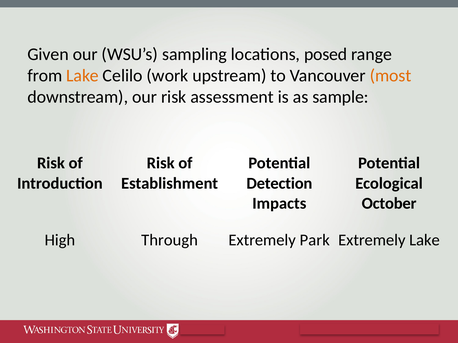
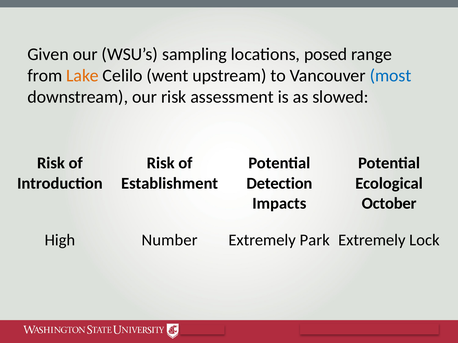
work: work -> went (168, 76)
most colour: orange -> blue (391, 76)
sample: sample -> slowed (340, 97)
Through: Through -> Number (170, 240)
Extremely Lake: Lake -> Lock (424, 240)
